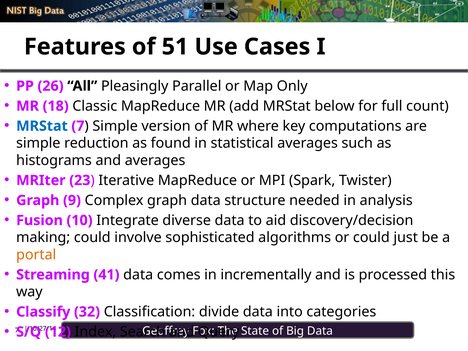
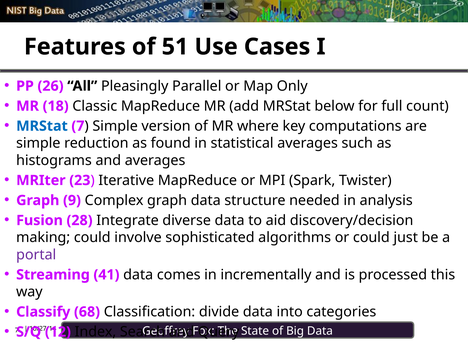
10: 10 -> 28 (80, 220)
portal colour: orange -> purple (36, 255)
32: 32 -> 68 (87, 312)
